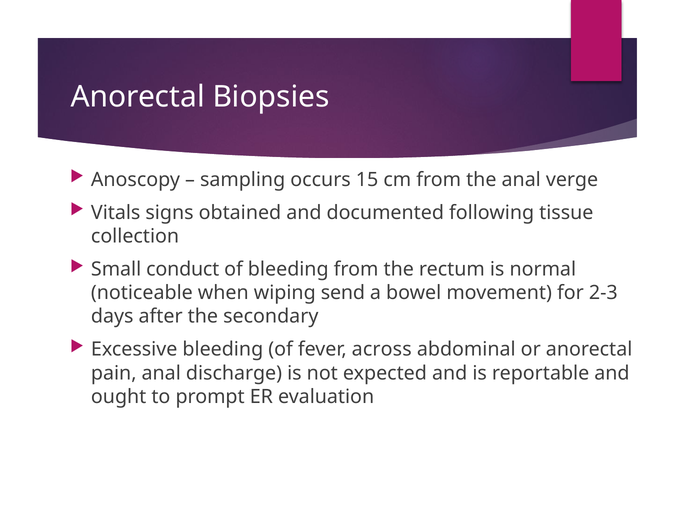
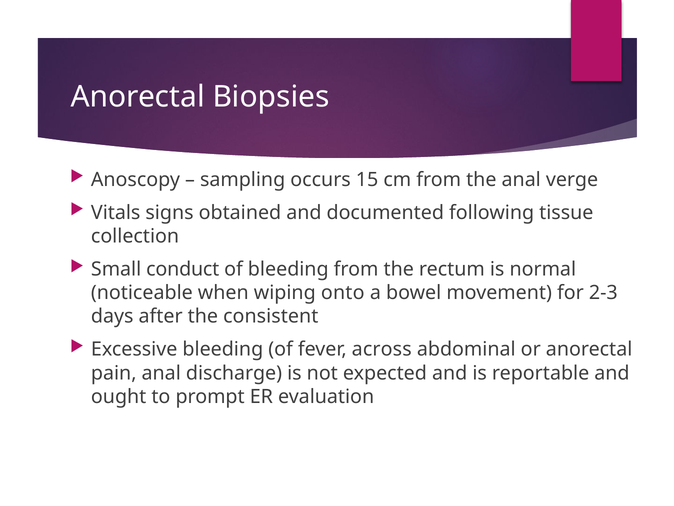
send: send -> onto (343, 293)
secondary: secondary -> consistent (271, 316)
